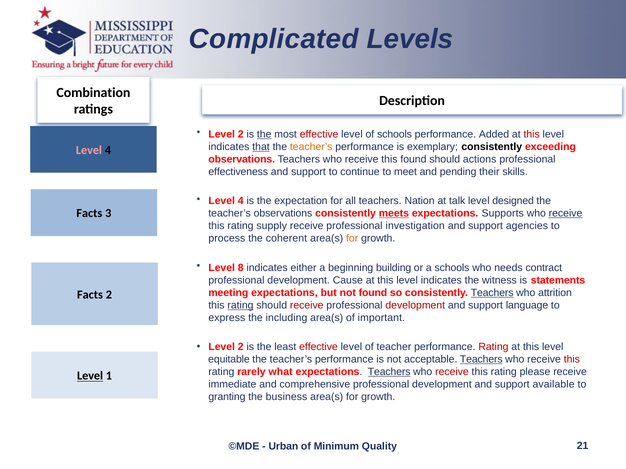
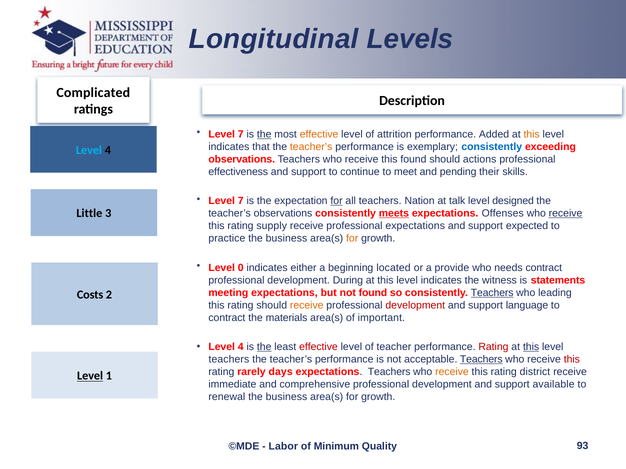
Complicated: Complicated -> Longitudinal (274, 39)
Combination: Combination -> Complicated (93, 93)
2: 2 -> 7 (241, 134)
effective colour: red -> orange (319, 134)
of schools: schools -> attrition (394, 134)
this colour: red -> orange (532, 134)
that underline: present -> none (261, 147)
consistently colour: black -> blue (492, 147)
Level colour: pink -> light blue (89, 150)
4: 4 -> 7 (241, 201)
for underline: none -> present (337, 201)
Facts: Facts -> Little (89, 214)
Supports: Supports -> Offenses (503, 214)
professional investigation: investigation -> expectations (415, 226)
agencies: agencies -> expected (527, 226)
process: process -> practice (227, 239)
coherent: coherent -> business (286, 239)
8: 8 -> 0 (241, 268)
building: building -> located (394, 268)
a schools: schools -> provide (452, 268)
Cause: Cause -> During (348, 280)
attrition: attrition -> leading (555, 293)
Facts: Facts -> Costs (90, 295)
rating underline: present -> none (240, 305)
receive colour: red -> orange (307, 305)
express: express -> contract (227, 318)
including: including -> materials (287, 318)
2: 2 -> 4 (241, 347)
the underline: none -> present (264, 347)
this underline: none -> present (531, 347)
equitable: equitable -> teachers (229, 360)
what: what -> days (281, 372)
Teachers underline: present -> none (389, 372)
receive colour: red -> orange (452, 372)
please: please -> district (535, 372)
granting: granting -> renewal (227, 397)
Urban: Urban -> Labor (283, 447)
21: 21 -> 93 (583, 446)
